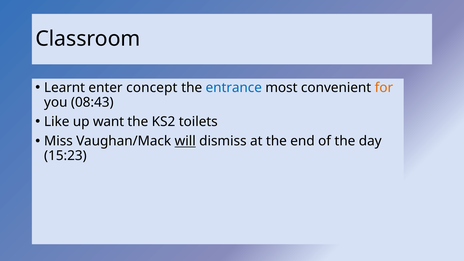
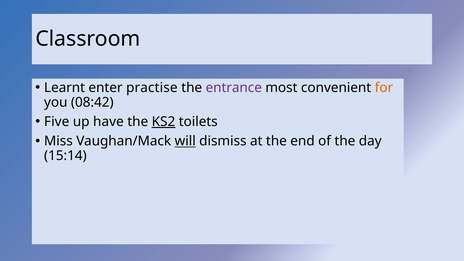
concept: concept -> practise (152, 88)
entrance colour: blue -> purple (234, 88)
08:43: 08:43 -> 08:42 (92, 102)
Like: Like -> Five (57, 122)
want: want -> have (108, 122)
KS2 underline: none -> present (163, 122)
15:23: 15:23 -> 15:14 (65, 156)
